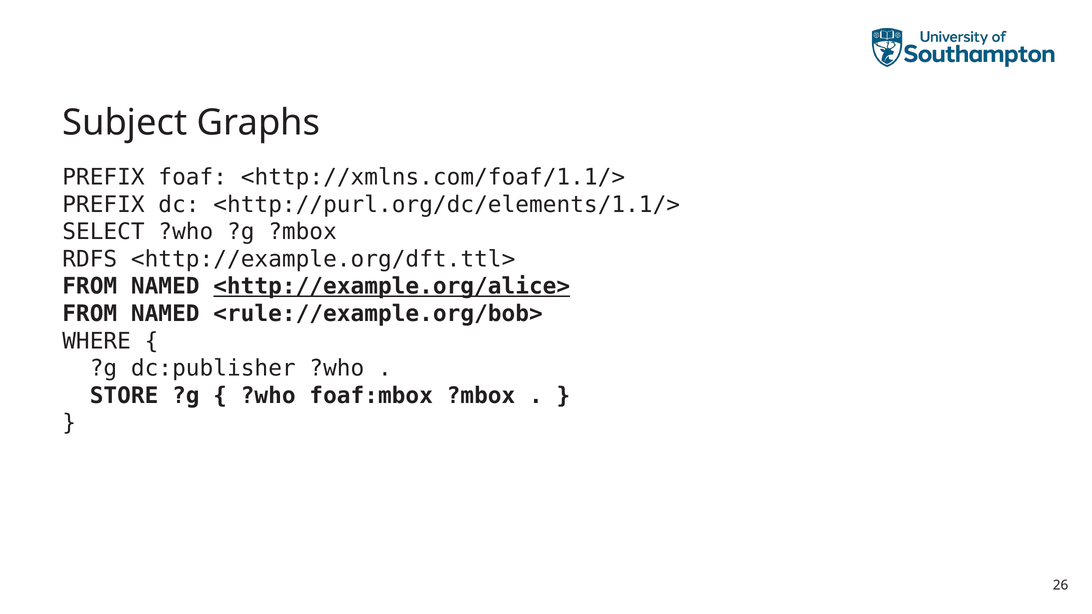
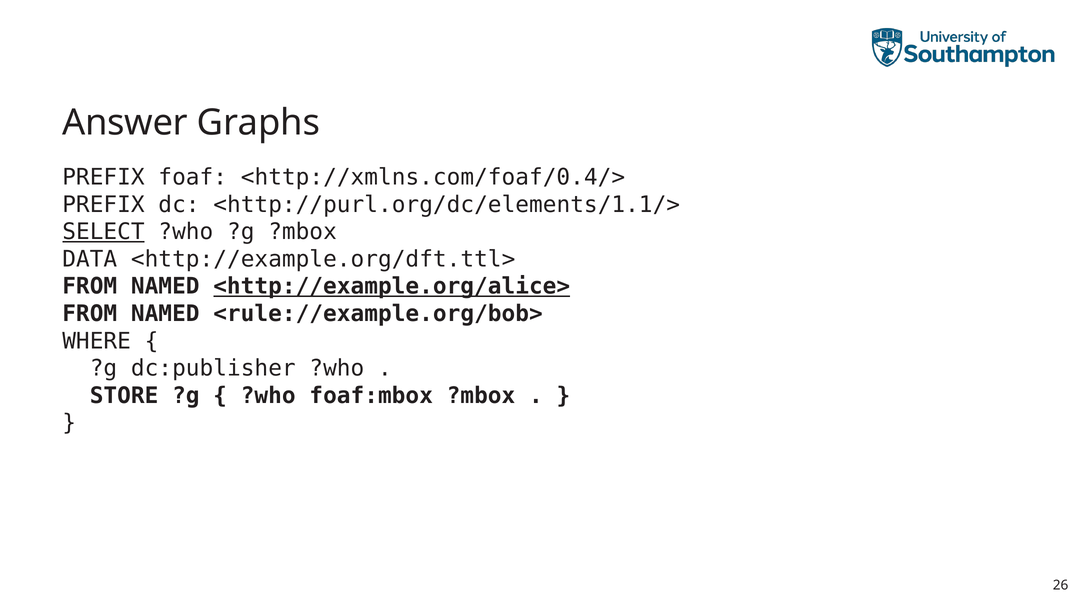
Subject: Subject -> Answer (125, 123)
<http://xmlns.com/foaf/1.1/>: <http://xmlns.com/foaf/1.1/> -> <http://xmlns.com/foaf/0.4/> (433, 177)
SELECT underline: none -> present (103, 232)
RDFS: RDFS -> DATA (90, 259)
